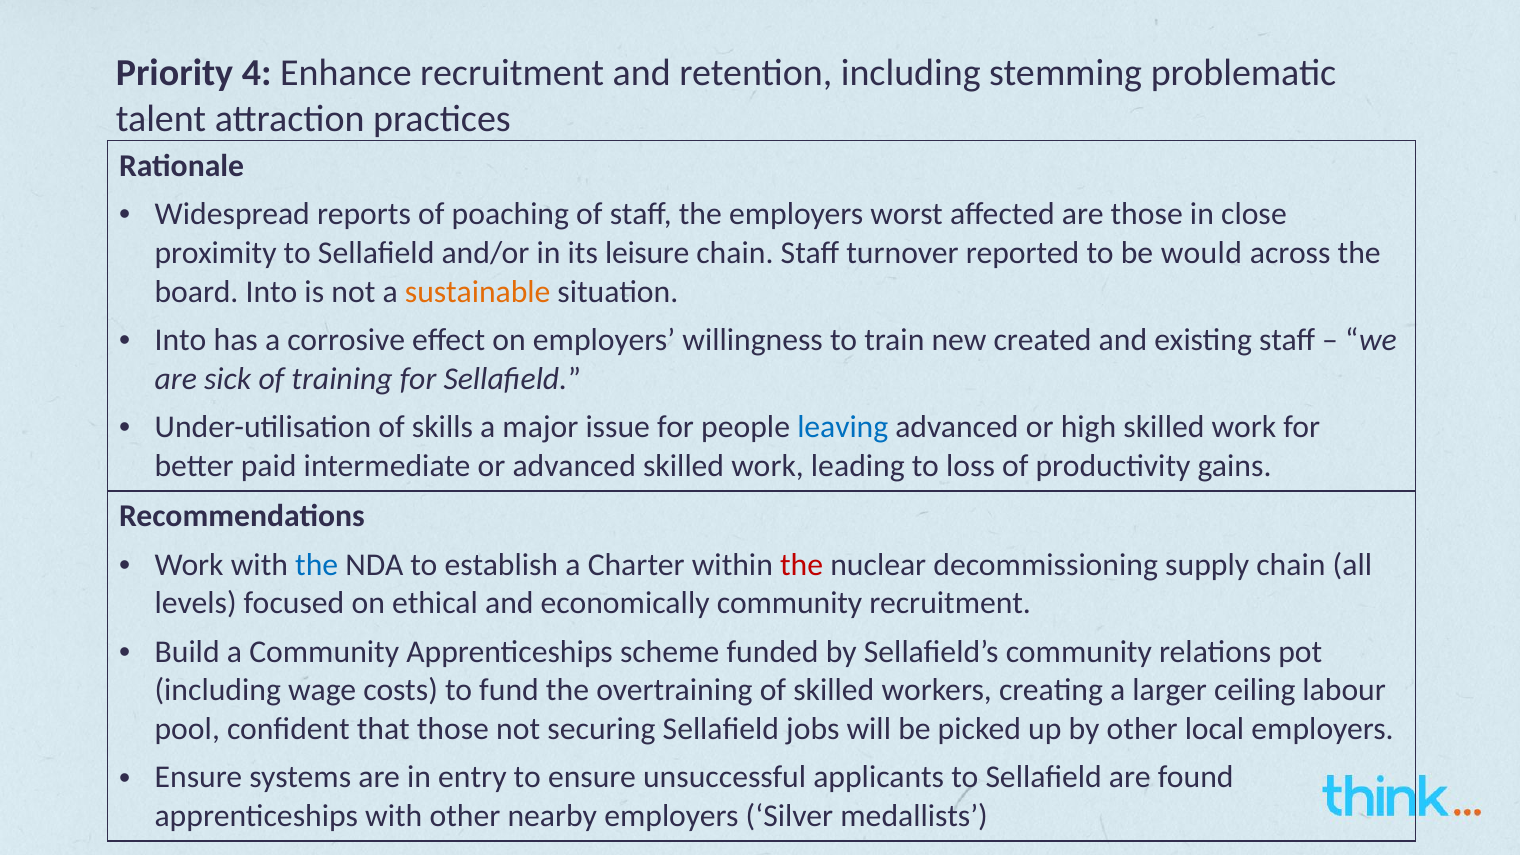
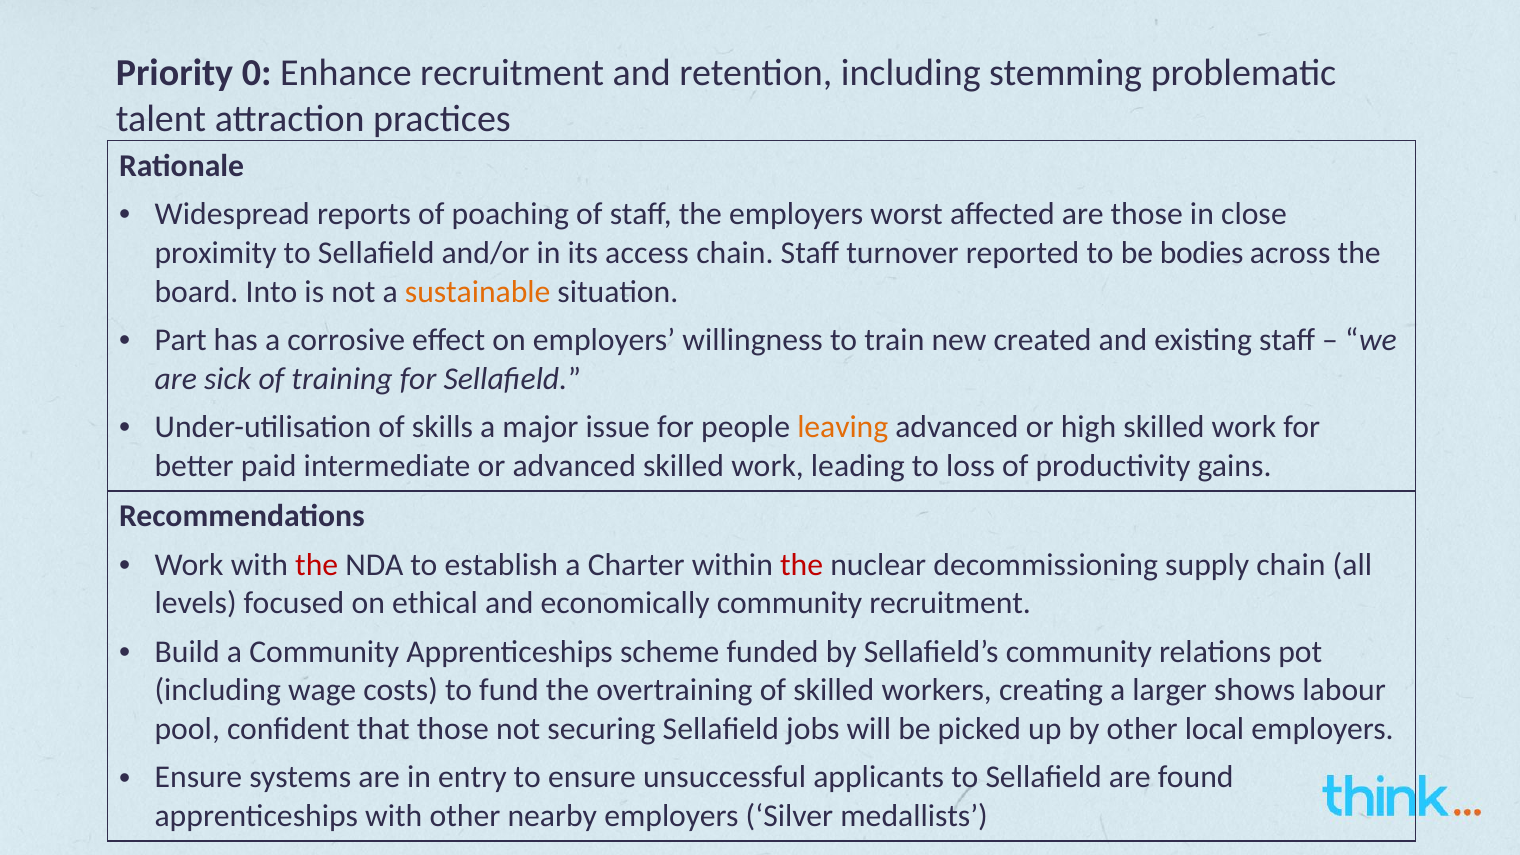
4: 4 -> 0 (257, 73)
leisure: leisure -> access (647, 253)
would: would -> bodies (1202, 253)
Into: Into -> Part (181, 340)
leaving colour: blue -> orange (843, 427)
the colour: blue -> red (317, 565)
ceiling: ceiling -> shows (1255, 690)
